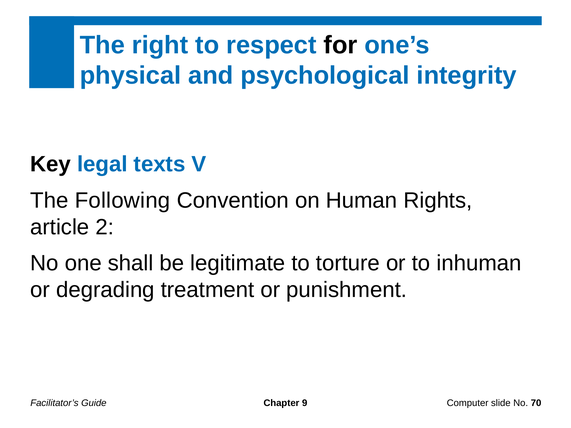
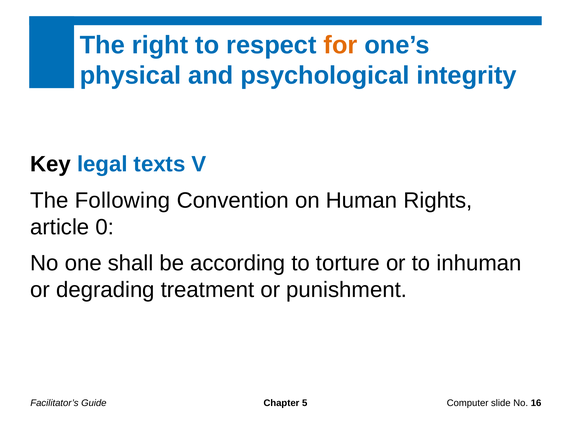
for colour: black -> orange (340, 45)
2: 2 -> 0 (105, 227)
legitimate: legitimate -> according (238, 263)
9: 9 -> 5 (305, 403)
70: 70 -> 16 (536, 403)
